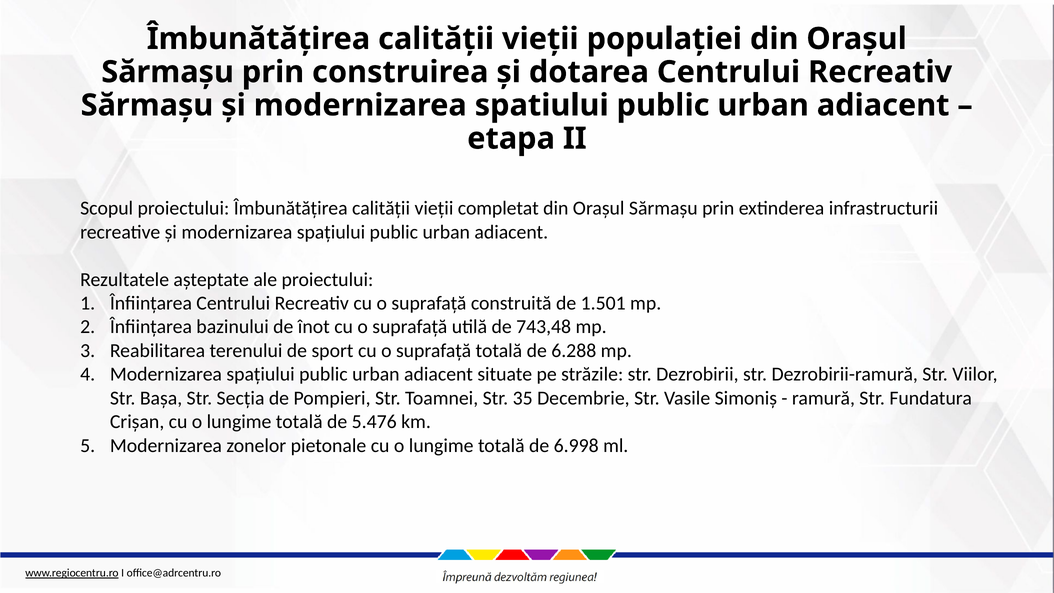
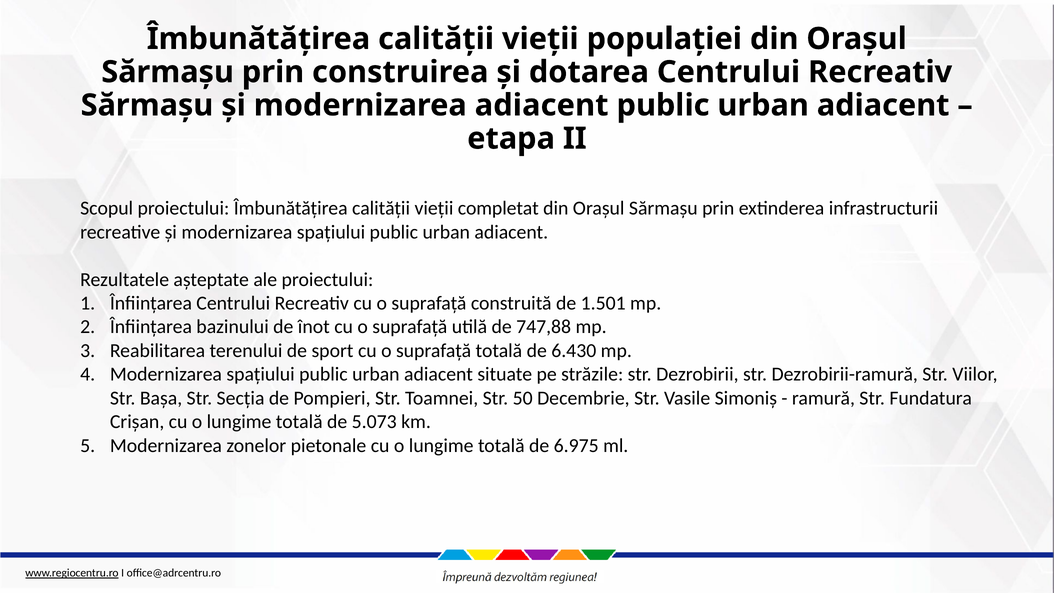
modernizarea spatiului: spatiului -> adiacent (542, 105)
743,48: 743,48 -> 747,88 (544, 327)
6.288: 6.288 -> 6.430 (574, 351)
35: 35 -> 50 (523, 398)
5.476: 5.476 -> 5.073 (374, 422)
6.998: 6.998 -> 6.975 (576, 445)
